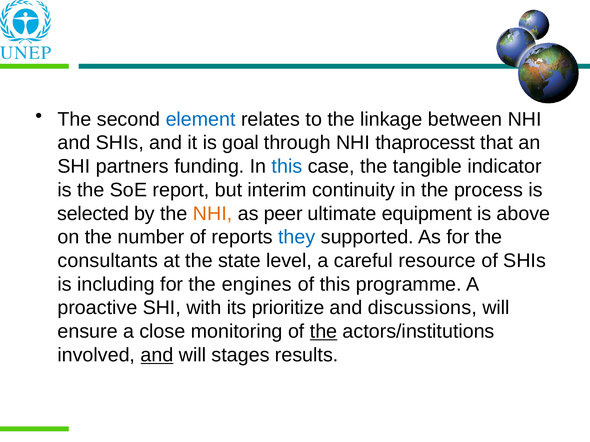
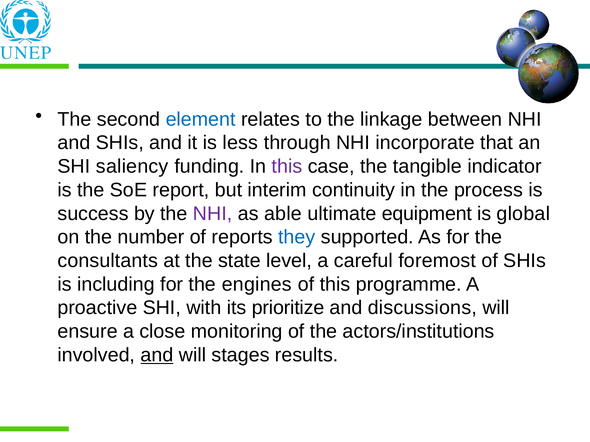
goal: goal -> less (240, 143)
thaprocesst: thaprocesst -> incorporate (425, 143)
partners: partners -> saliency (132, 167)
this colour: blue -> purple (287, 167)
selected: selected -> success (93, 214)
NHI colour: orange -> purple (213, 214)
peer: peer -> able (283, 214)
above: above -> global (523, 214)
resource: resource -> foremost (437, 261)
the underline: present -> none (324, 332)
